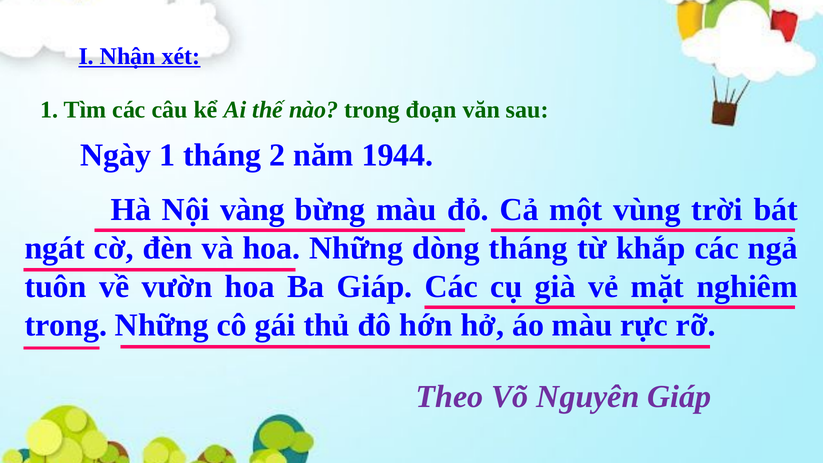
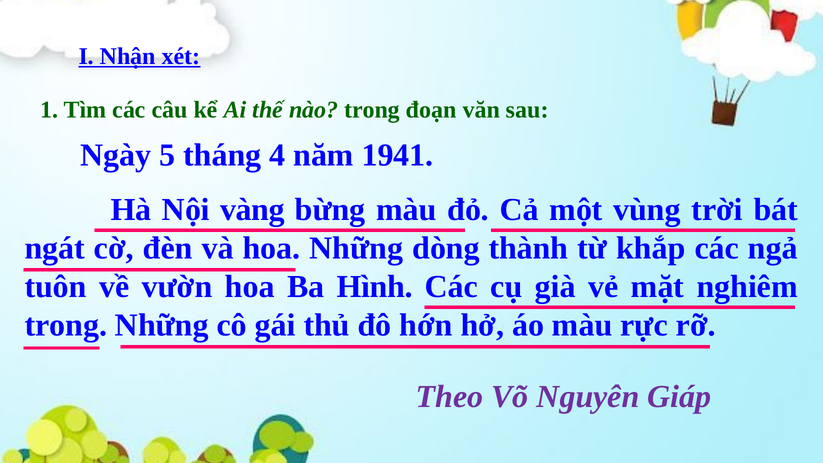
Ngày 1: 1 -> 5 (167, 155)
2: 2 -> 4 (277, 155)
1944: 1944 -> 1941 (397, 155)
dòng tháng: tháng -> thành (528, 248)
Ba Giáp: Giáp -> Hình (375, 287)
